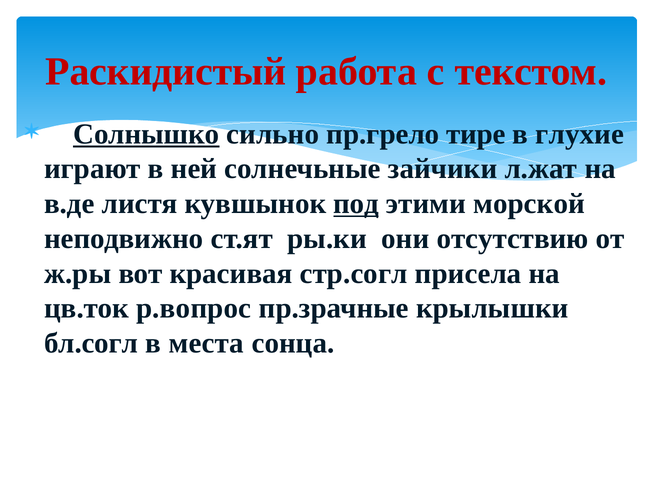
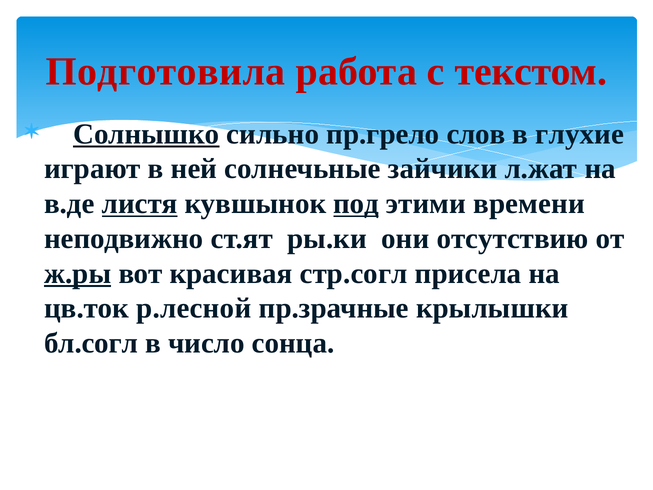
Раскидистый: Раскидистый -> Подготовила (165, 72)
тире: тире -> слов (476, 134)
листя underline: none -> present (140, 204)
морской: морской -> времени (529, 204)
ж.ры underline: none -> present (78, 273)
р.вопрос: р.вопрос -> р.лесной (194, 308)
места: места -> число (206, 343)
